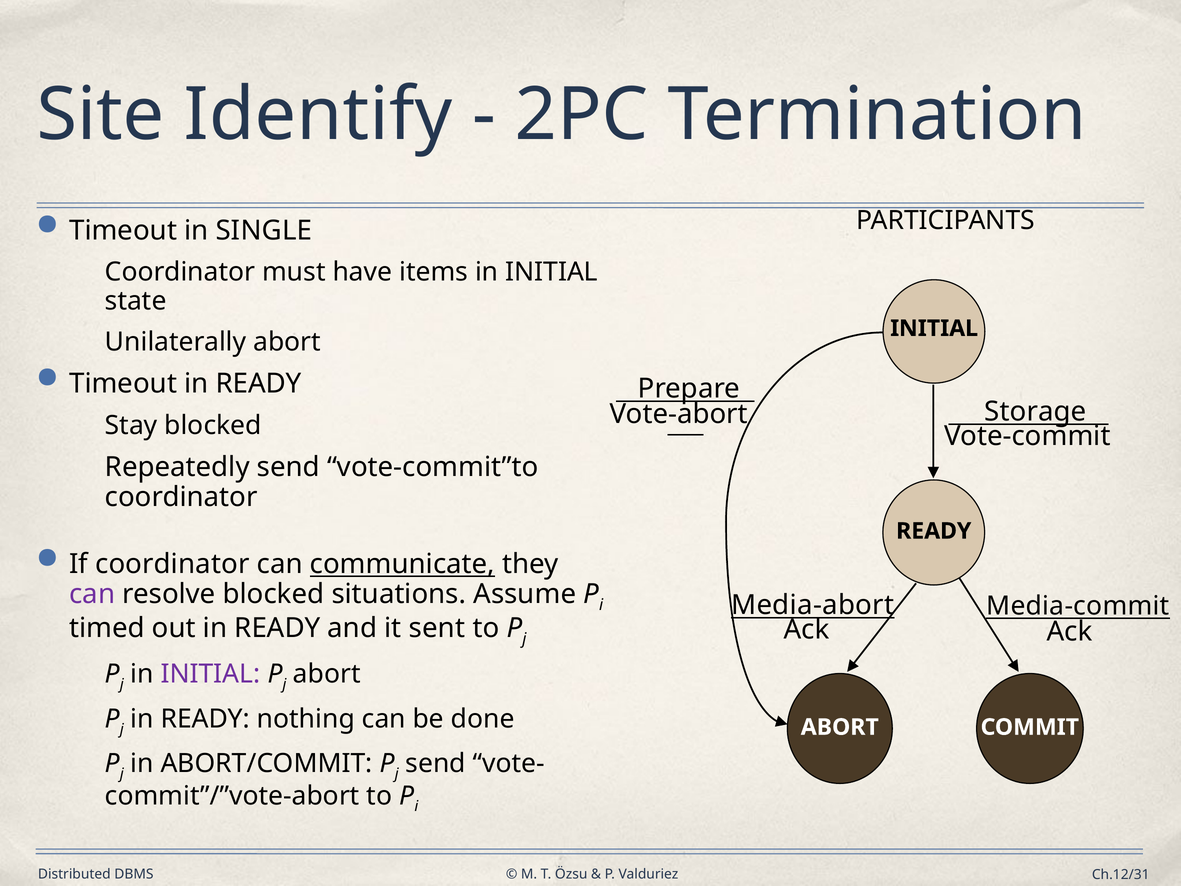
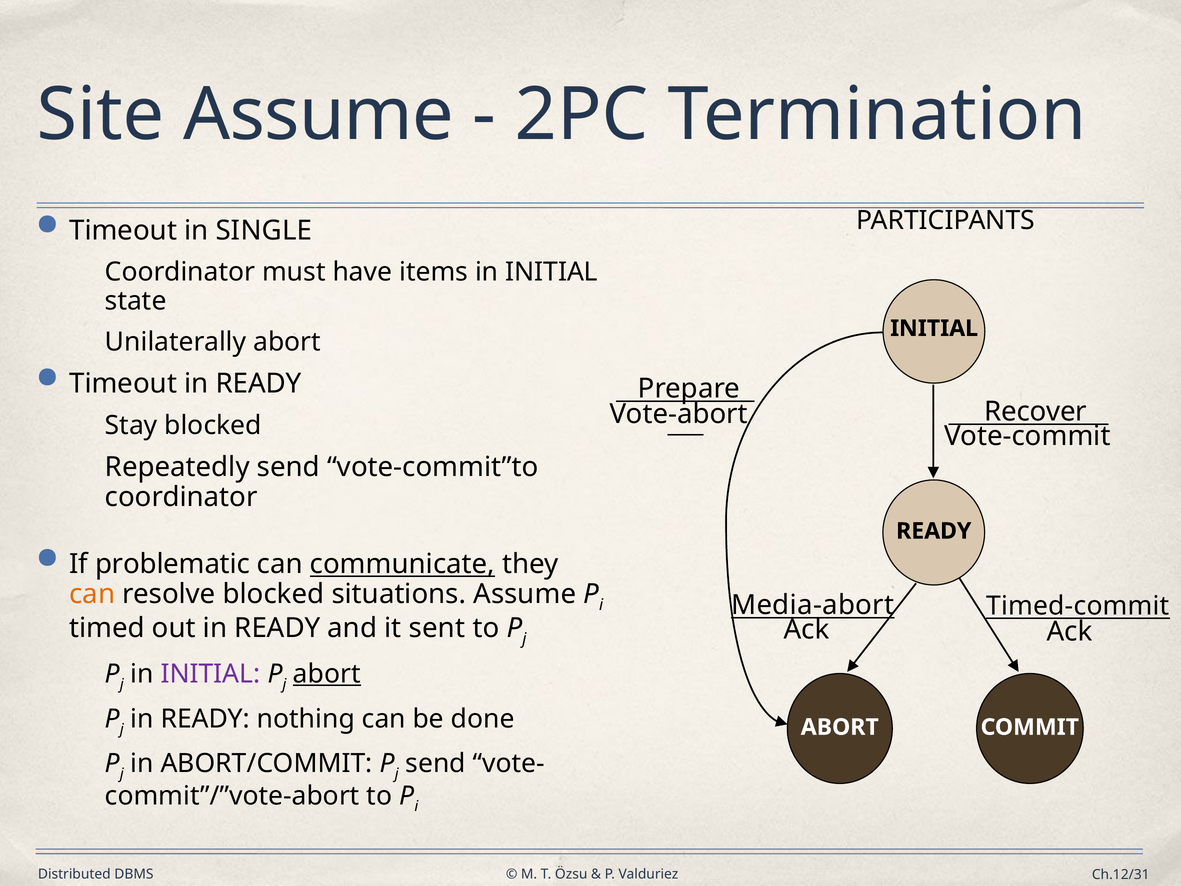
Site Identify: Identify -> Assume (319, 115)
Storage: Storage -> Recover (1036, 411)
If coordinator: coordinator -> problematic (172, 564)
can colour: purple -> orange (92, 594)
Media-commit: Media-commit -> Timed-commit (1078, 606)
abort underline: none -> present (327, 674)
